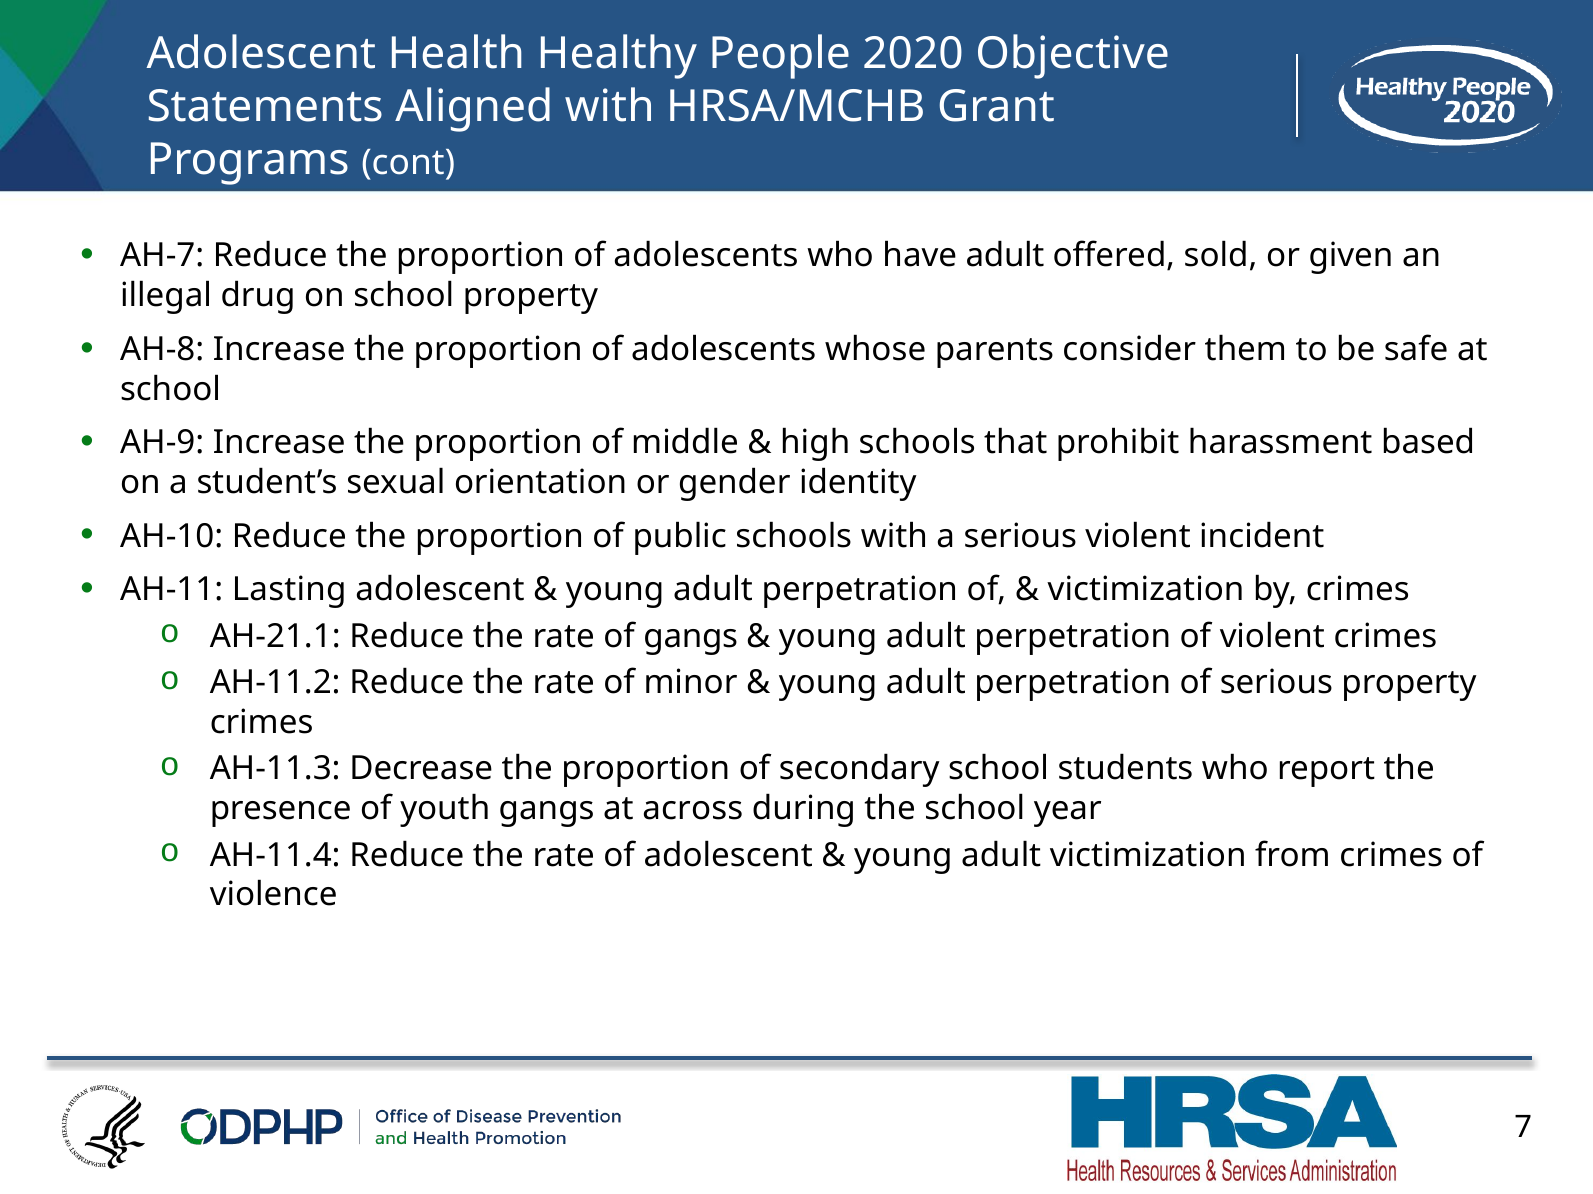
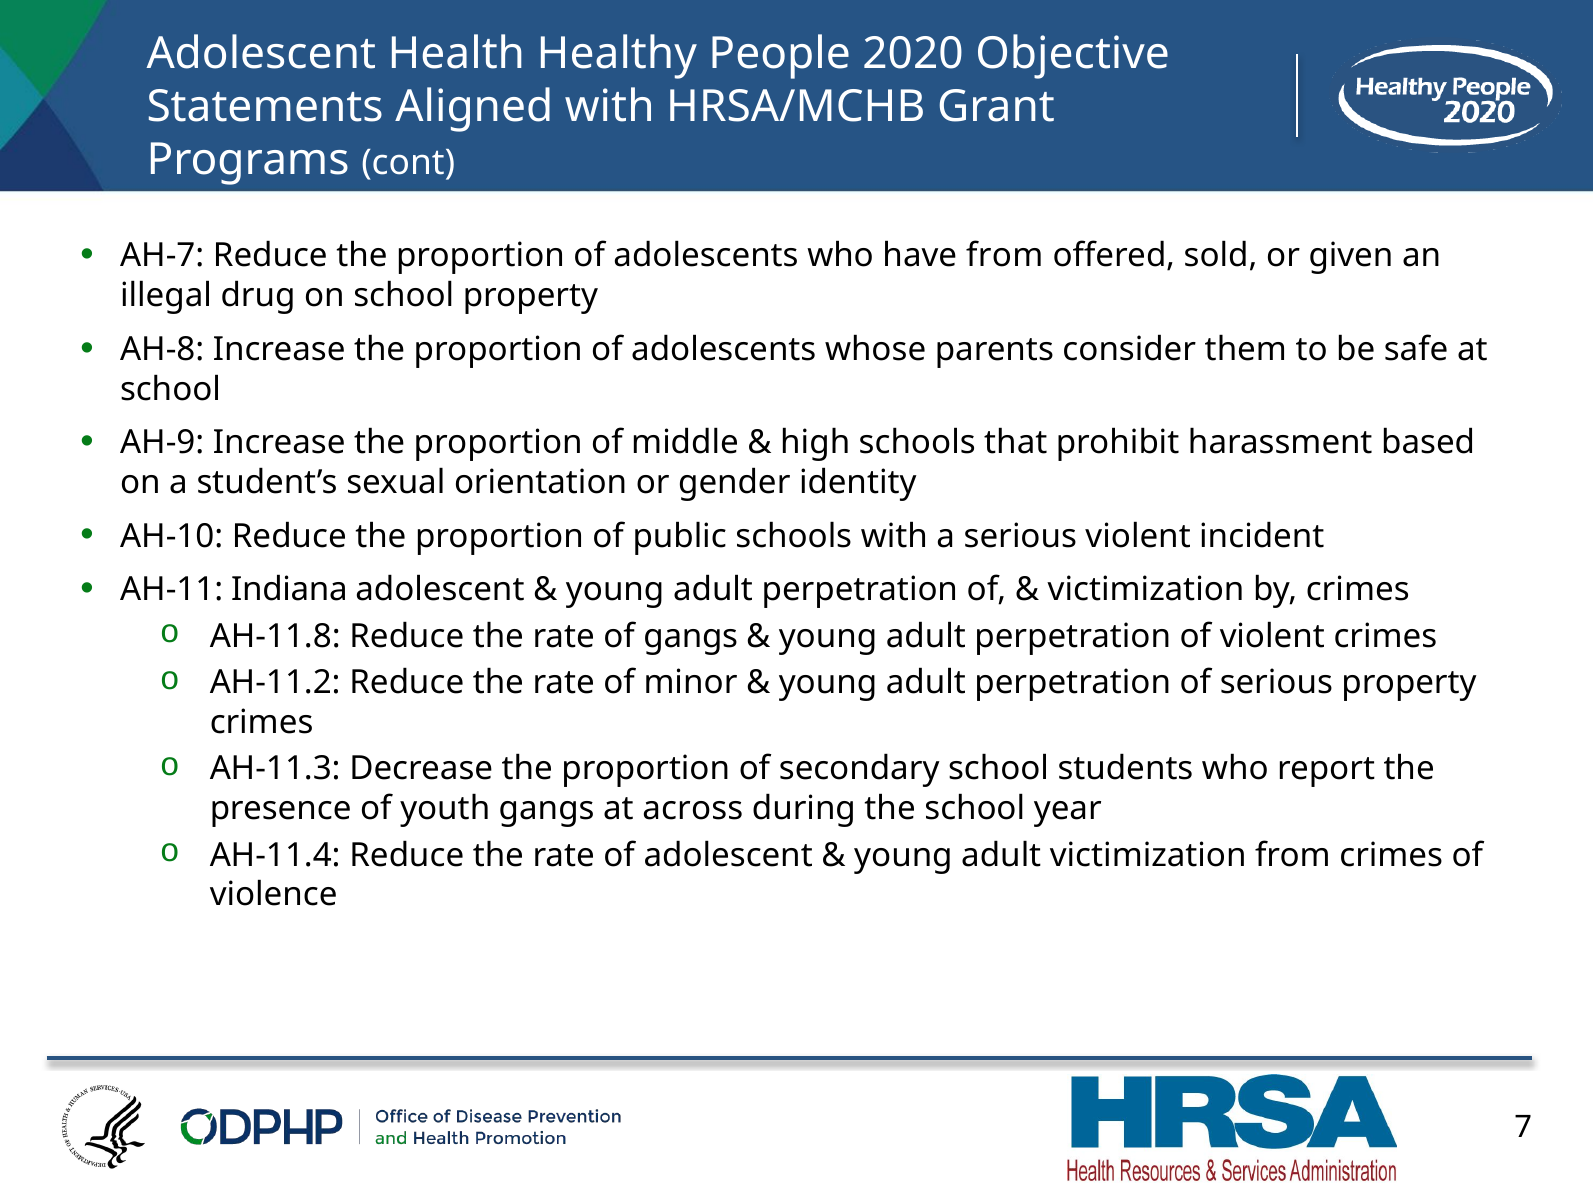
have adult: adult -> from (1005, 256)
Lasting: Lasting -> Indiana (289, 590)
AH-21.1: AH-21.1 -> AH-11.8 (275, 637)
